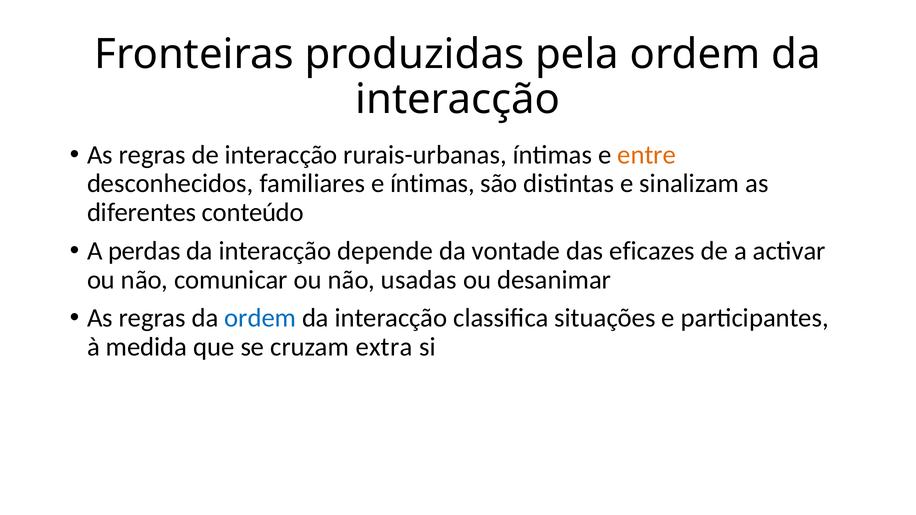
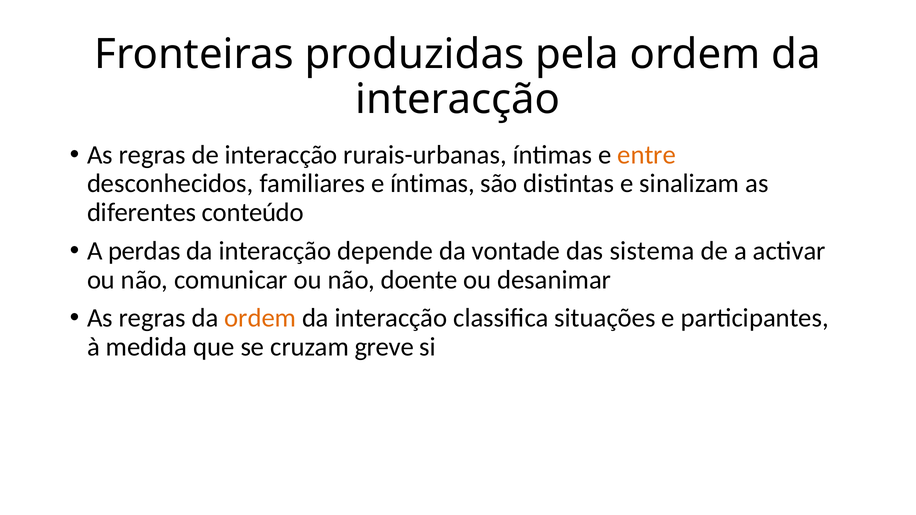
eficazes: eficazes -> sistema (652, 251)
usadas: usadas -> doente (419, 280)
ordem colour: blue -> orange (260, 318)
extra: extra -> greve (384, 347)
